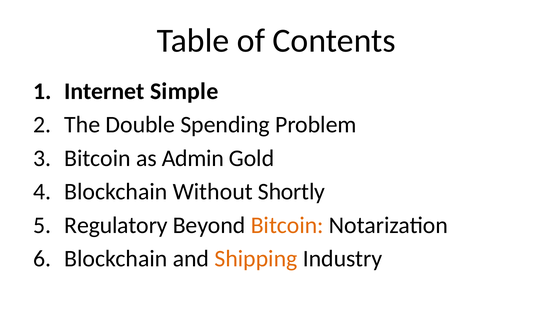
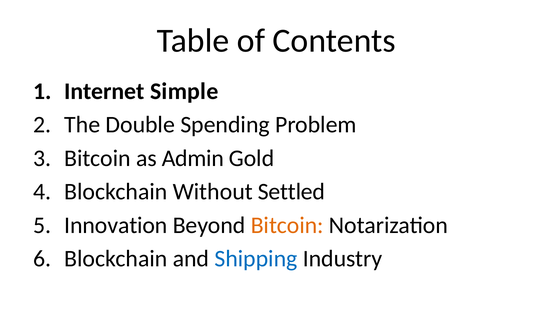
Shortly: Shortly -> Settled (291, 192)
Regulatory: Regulatory -> Innovation (116, 225)
Shipping colour: orange -> blue (256, 259)
